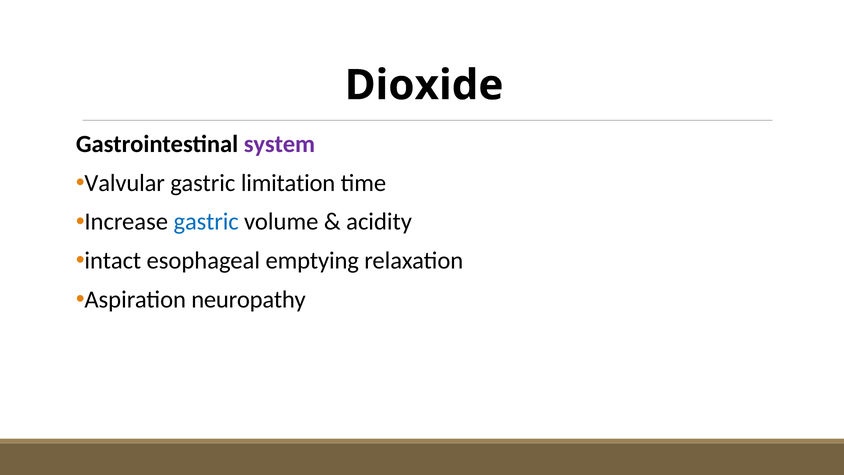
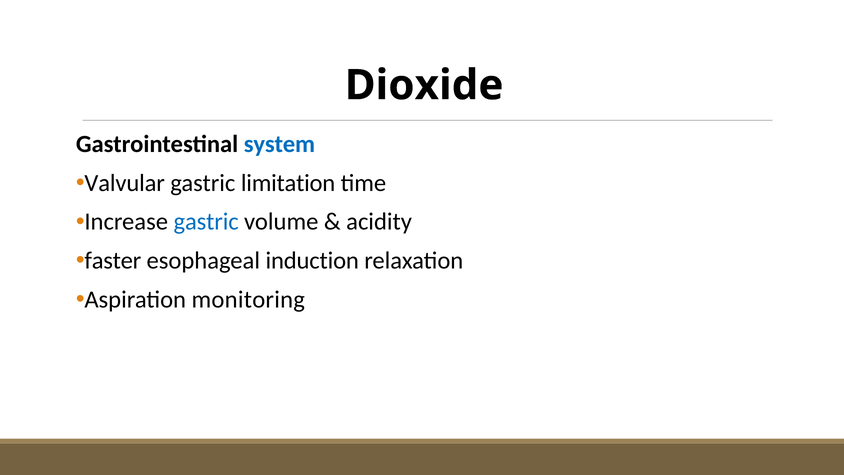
system colour: purple -> blue (279, 144)
intact: intact -> faster (113, 261)
emptying: emptying -> induction (312, 261)
neuropathy: neuropathy -> monitoring (248, 300)
